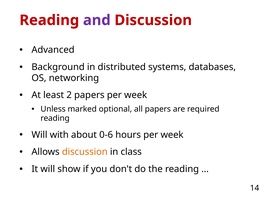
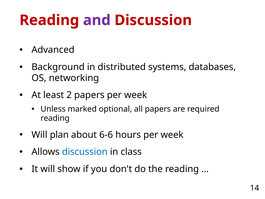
with: with -> plan (59, 135)
0-6: 0-6 -> 6-6 (106, 135)
discussion colour: orange -> blue (85, 152)
